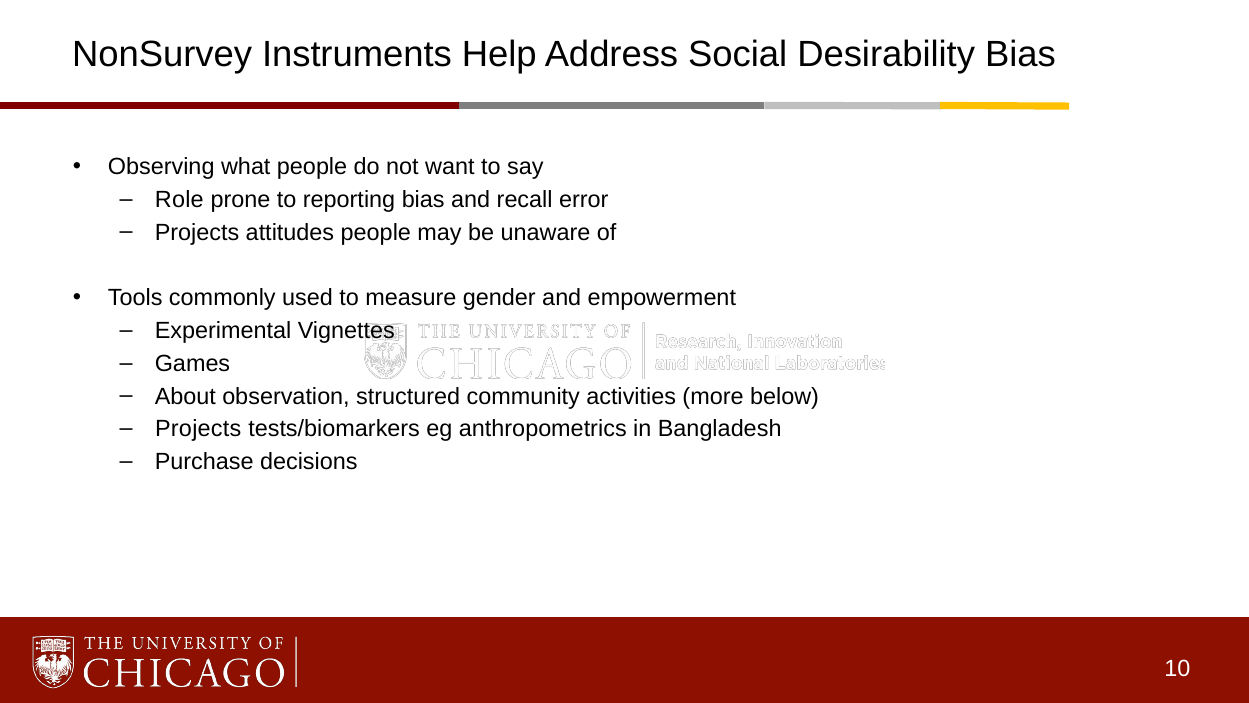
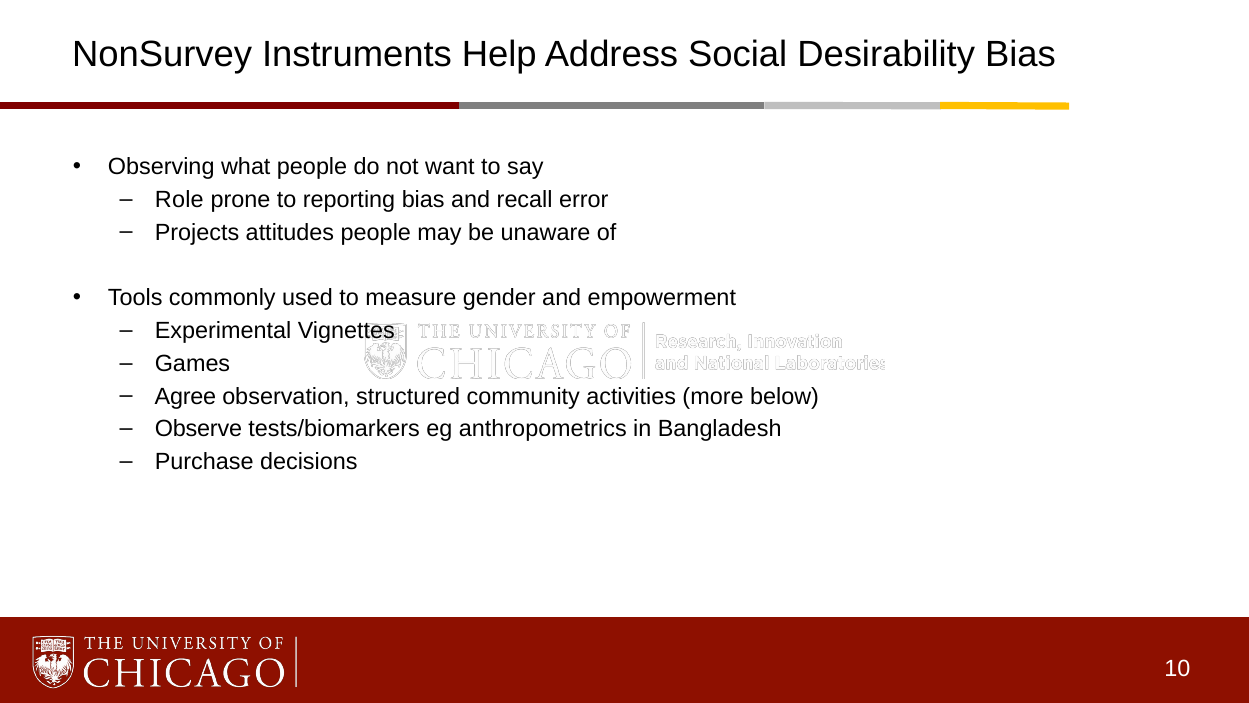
About: About -> Agree (185, 396)
Projects: Projects -> Observe (198, 429)
